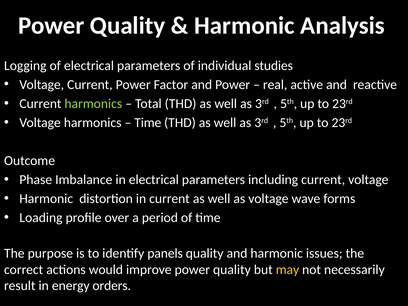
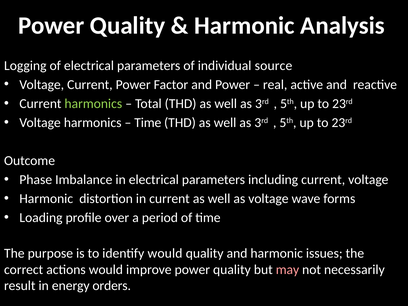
studies: studies -> source (274, 66)
identify panels: panels -> would (165, 253)
may colour: yellow -> pink (287, 270)
